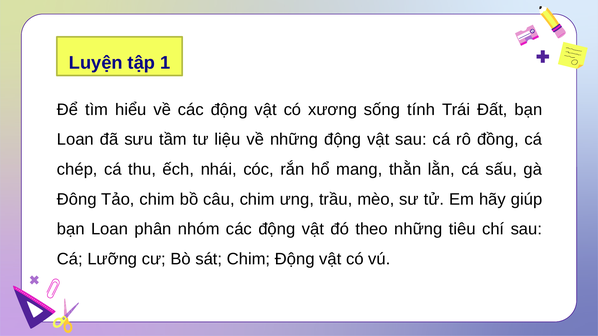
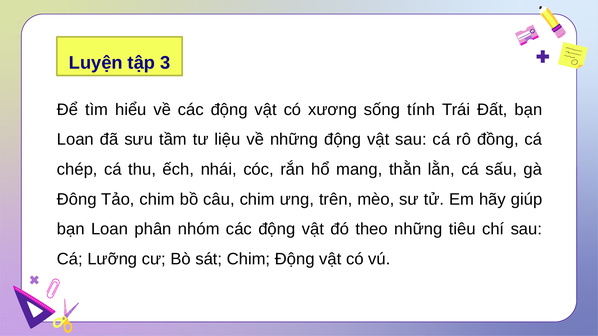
1: 1 -> 3 (165, 63)
trầu: trầu -> trên (336, 199)
